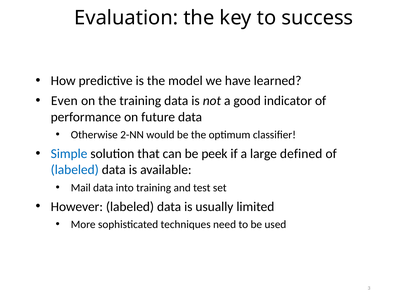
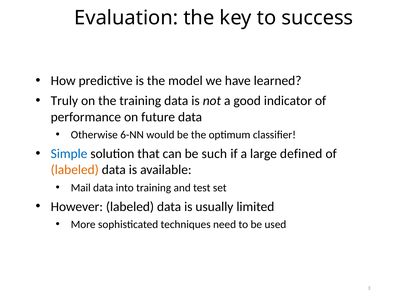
Even: Even -> Truly (64, 101)
2-NN: 2-NN -> 6-NN (132, 135)
peek: peek -> such (214, 153)
labeled colour: blue -> orange (75, 170)
